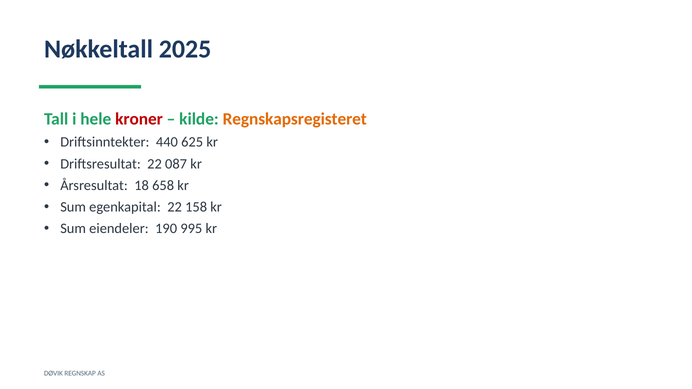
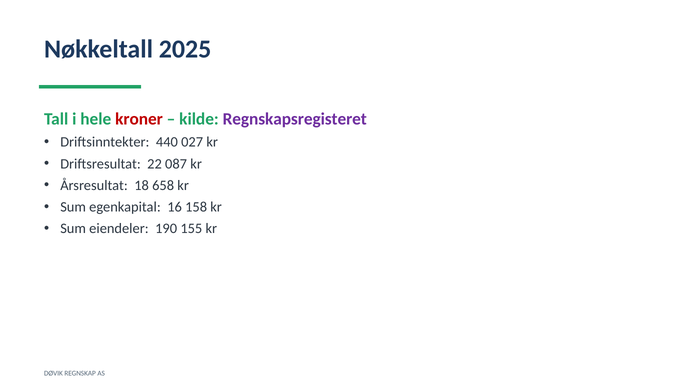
Regnskapsregisteret colour: orange -> purple (295, 119)
625: 625 -> 027 (192, 142)
egenkapital 22: 22 -> 16 (175, 207)
995: 995 -> 155 (191, 229)
